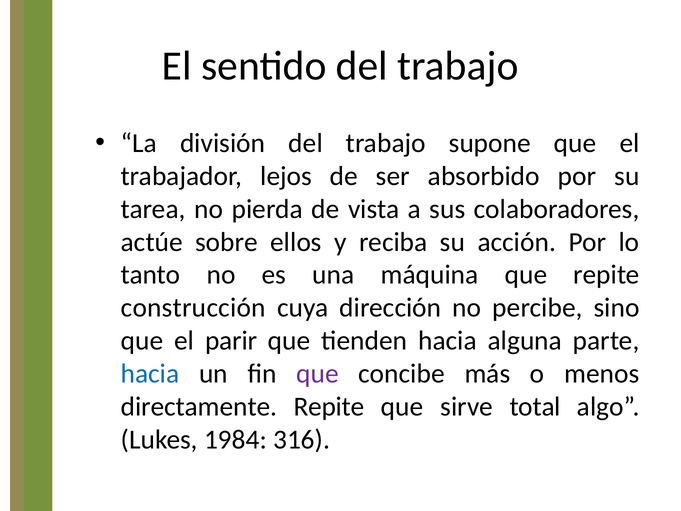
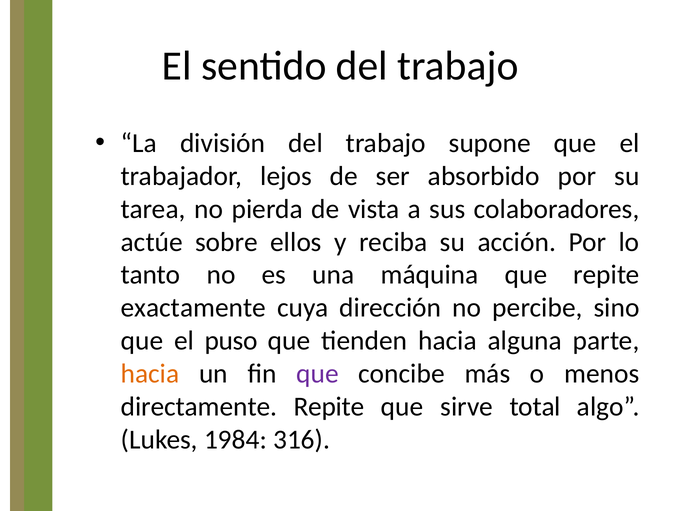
construcción: construcción -> exactamente (193, 308)
parir: parir -> puso (231, 341)
hacia colour: blue -> orange (150, 374)
